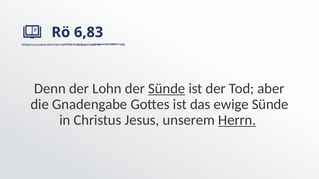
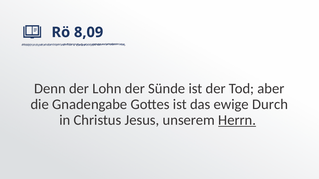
6,83: 6,83 -> 8,09 (89, 32)
Sünde underline: present -> none (167, 89)
ewige Sünde: Sünde -> Durch (270, 105)
